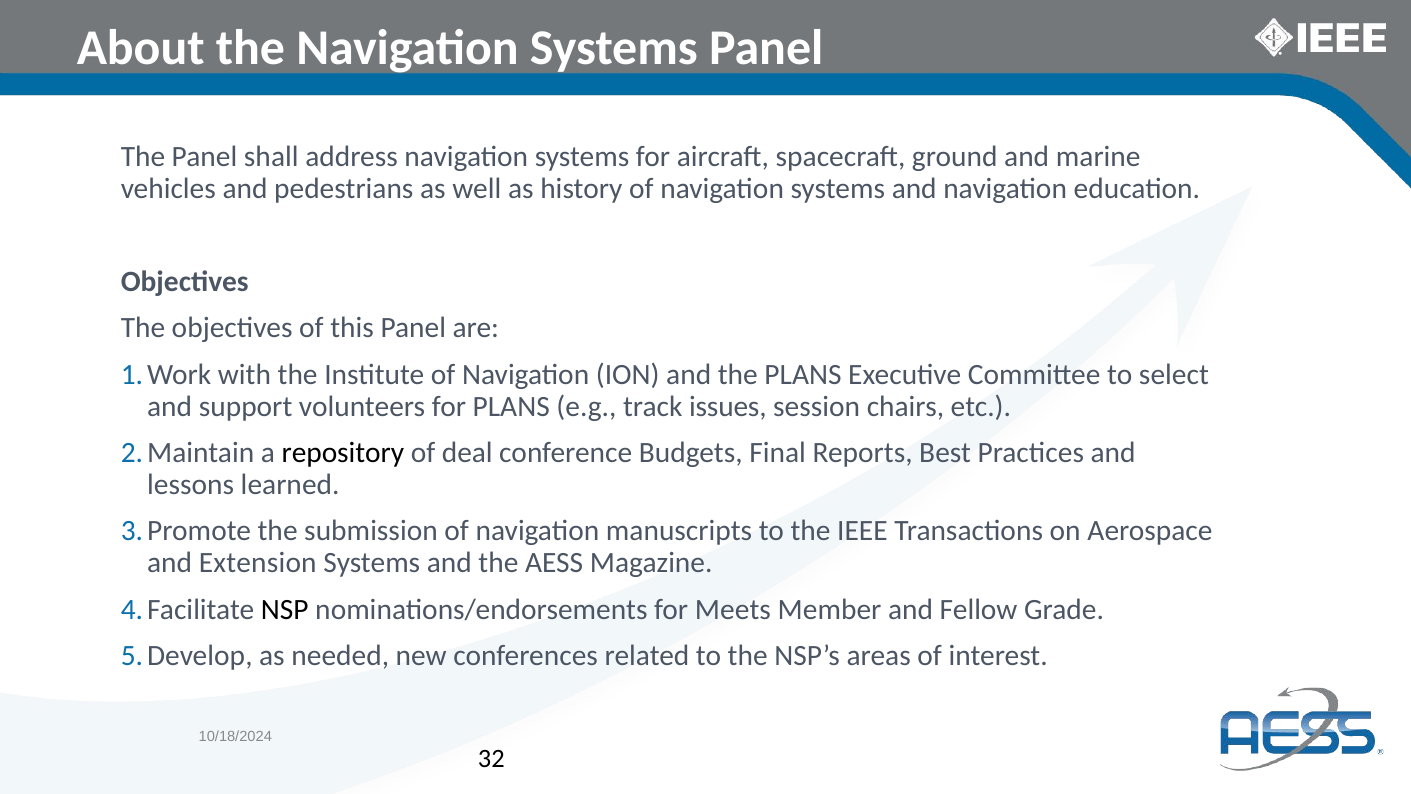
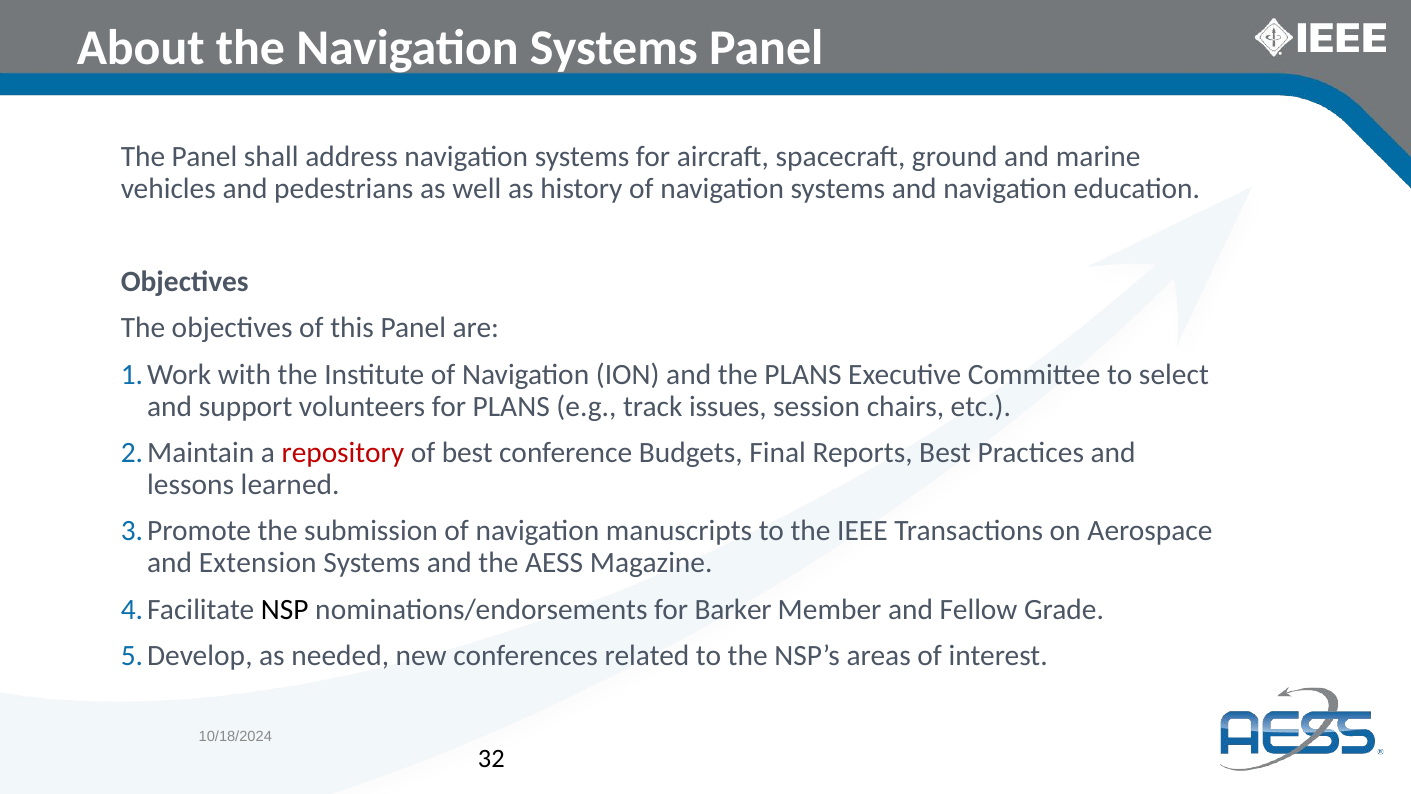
repository colour: black -> red (343, 453)
of deal: deal -> best (467, 453)
Meets: Meets -> Barker (733, 609)
